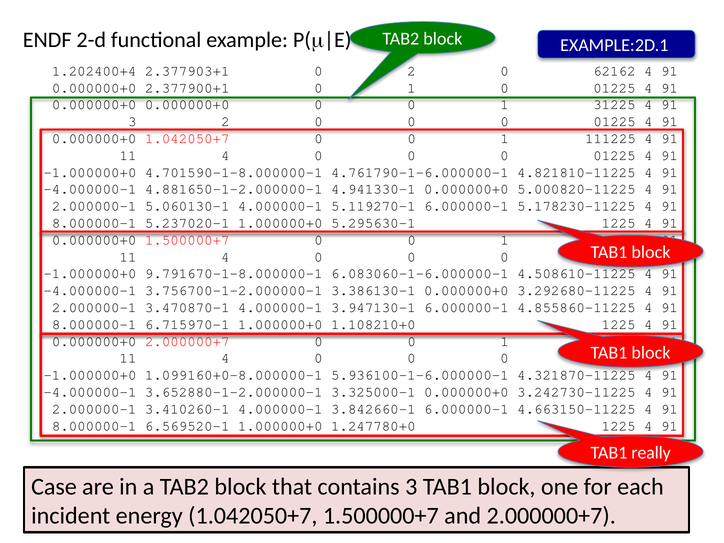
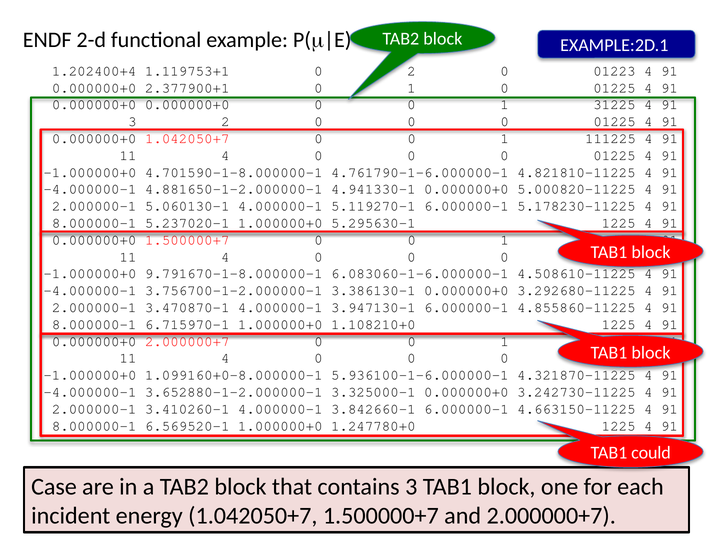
2.377903+1: 2.377903+1 -> 1.119753+1 (187, 71)
62162: 62162 -> 01223 (614, 71)
really: really -> could (651, 453)
